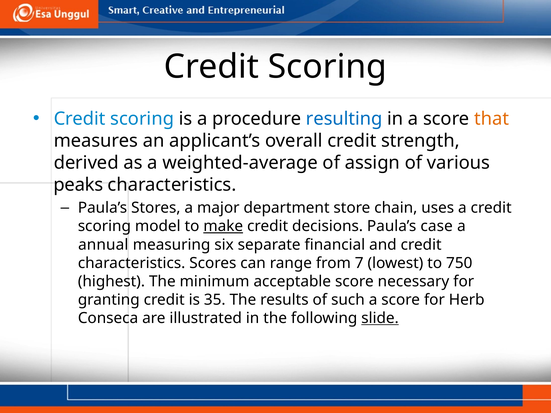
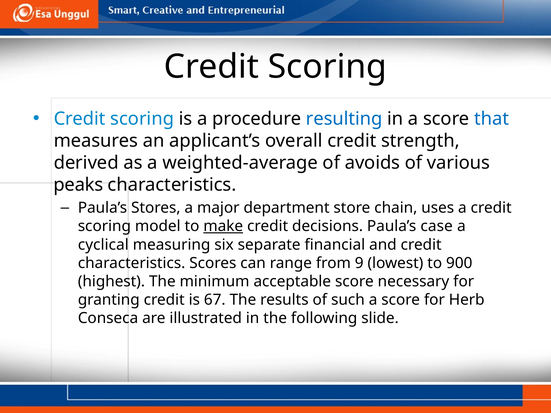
that colour: orange -> blue (492, 119)
assign: assign -> avoids (372, 163)
annual: annual -> cyclical (103, 245)
7: 7 -> 9 (359, 263)
750: 750 -> 900 (459, 263)
35: 35 -> 67 (215, 300)
slide underline: present -> none (380, 318)
